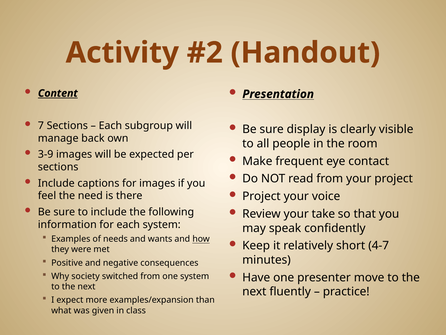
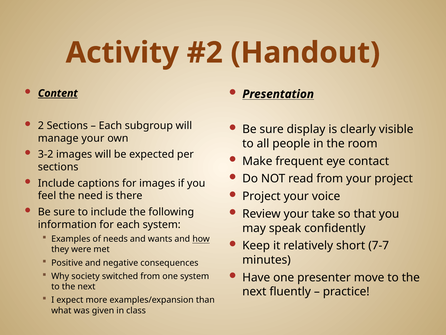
7: 7 -> 2 (41, 125)
manage back: back -> your (93, 138)
3-9: 3-9 -> 3-2 (46, 154)
4-7: 4-7 -> 7-7 (379, 245)
